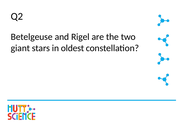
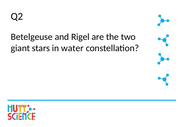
oldest: oldest -> water (72, 48)
